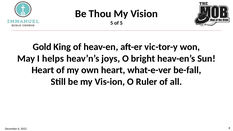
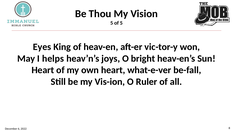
Gold: Gold -> Eyes (42, 47)
